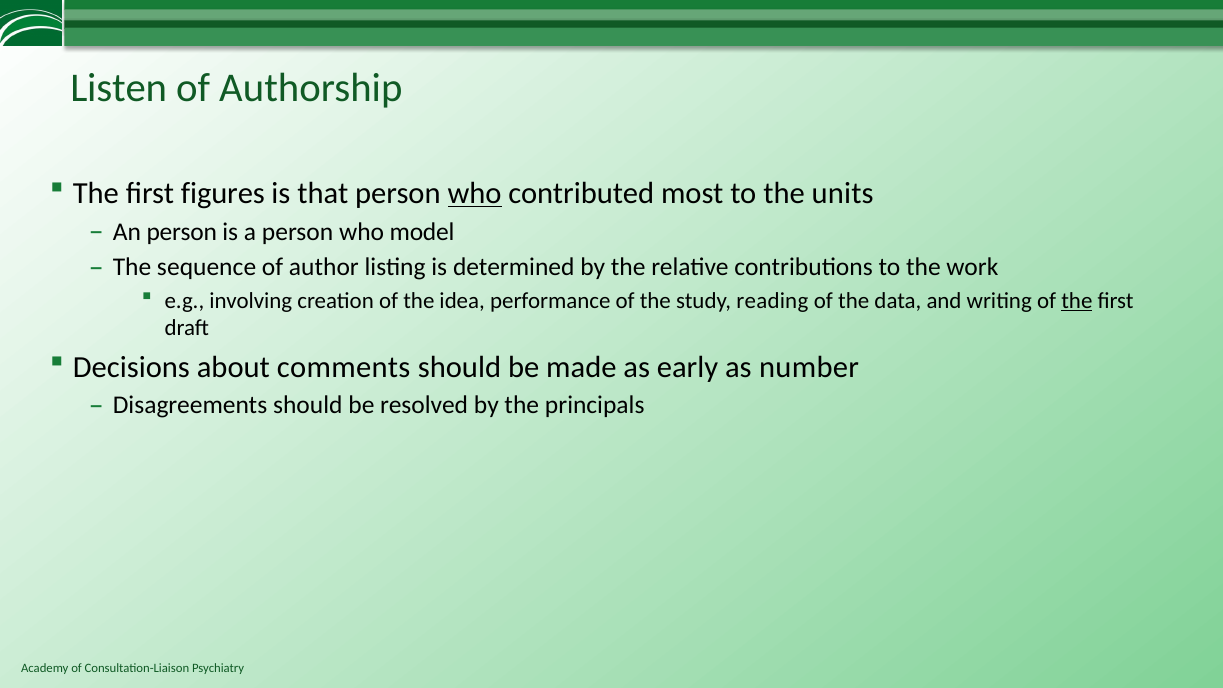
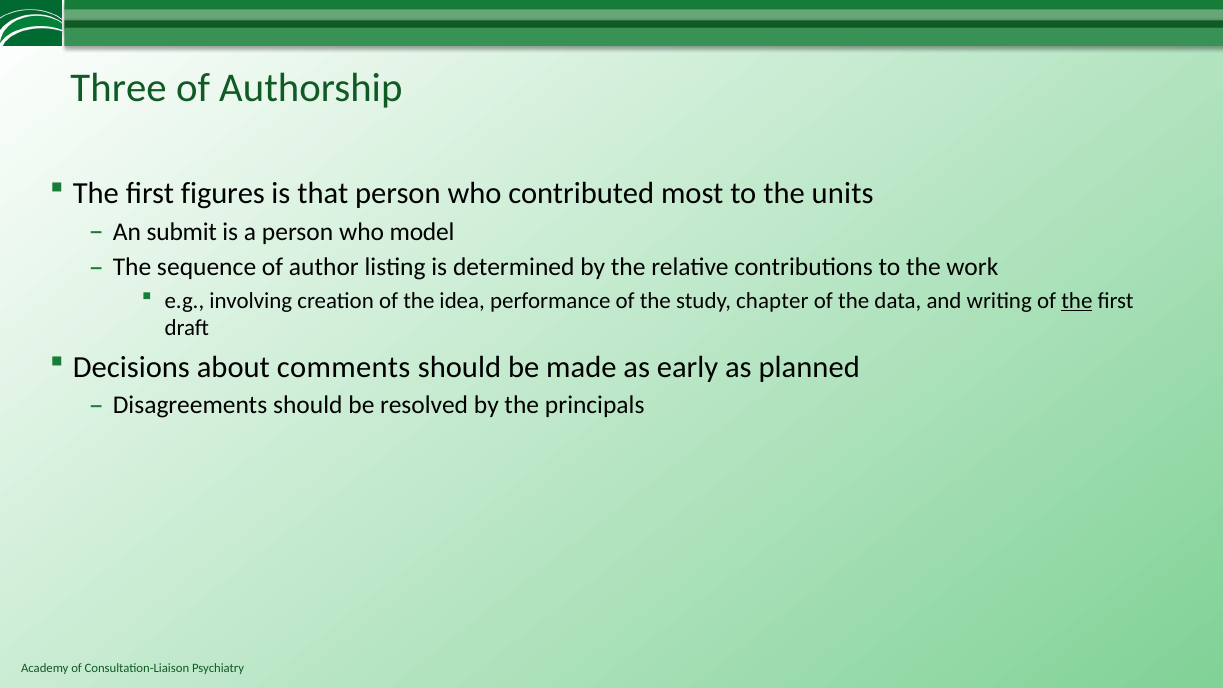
Listen: Listen -> Three (119, 88)
who underline: present -> none (475, 193)
An person: person -> submit (182, 232)
reading: reading -> chapter (772, 301)
number: number -> planned (809, 367)
